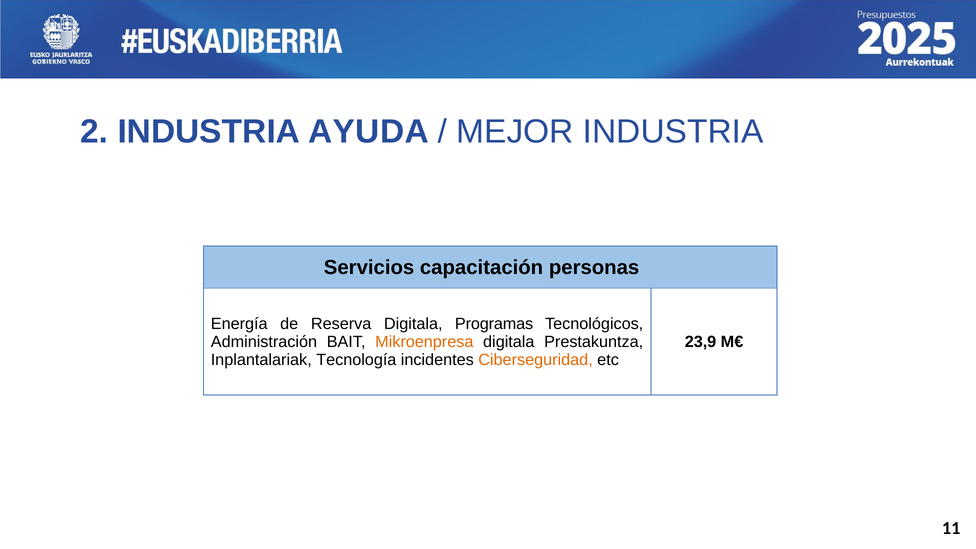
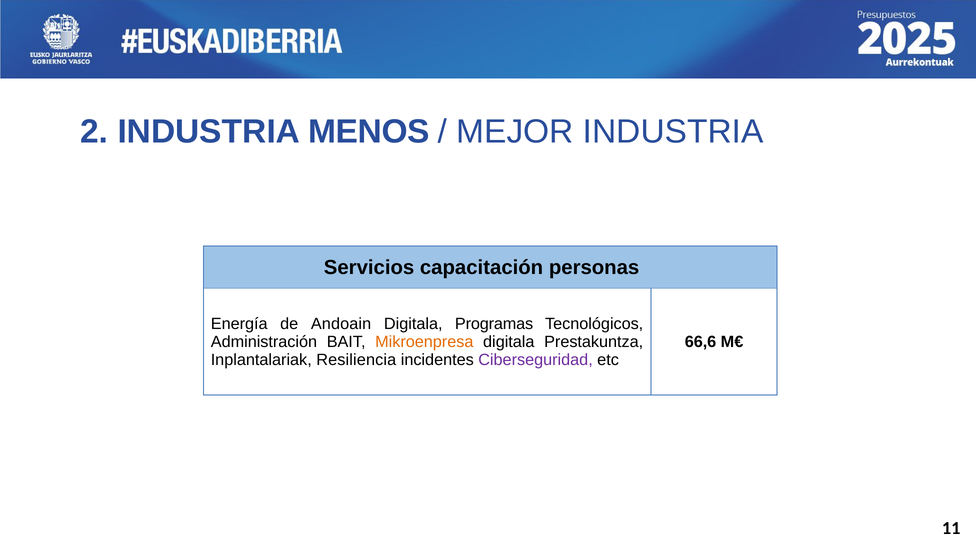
AYUDA: AYUDA -> MENOS (369, 132)
Reserva: Reserva -> Andoain (341, 324)
23,9: 23,9 -> 66,6 (701, 342)
Tecnología: Tecnología -> Resiliencia (356, 360)
Ciberseguridad colour: orange -> purple (536, 360)
